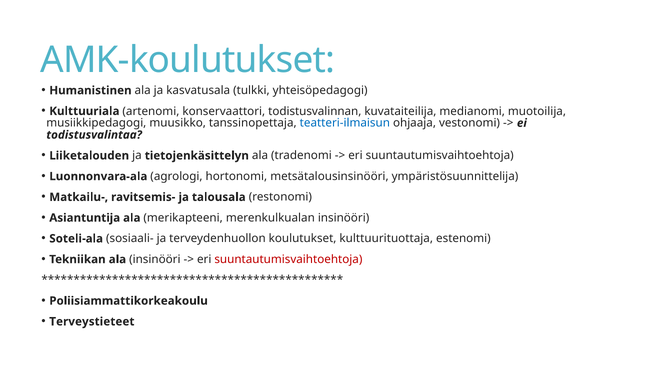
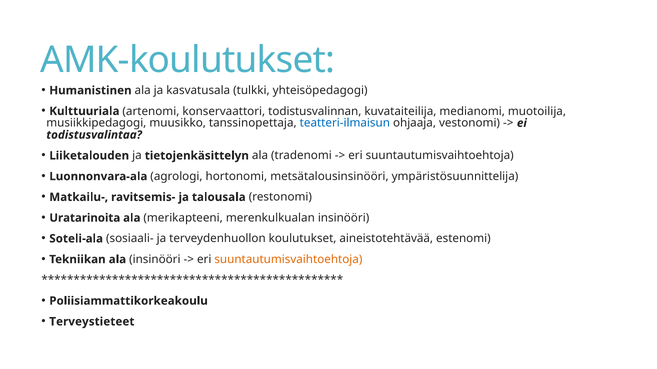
Asiantuntija: Asiantuntija -> Uratarinoita (85, 218)
kulttuurituottaja: kulttuurituottaja -> aineistotehtävää (386, 239)
suuntautumisvaihtoehtoja colour: red -> orange (288, 260)
